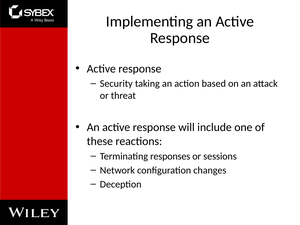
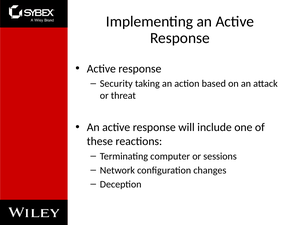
responses: responses -> computer (170, 156)
